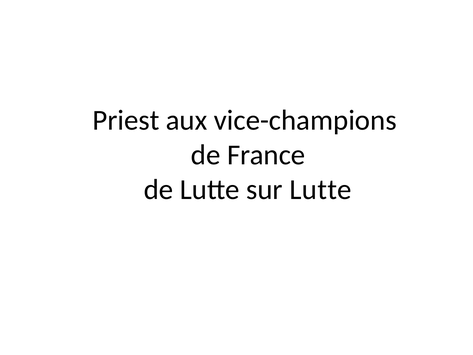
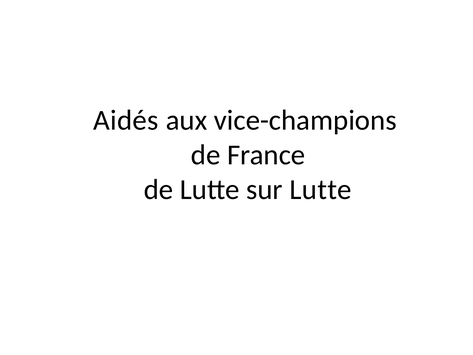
Priest: Priest -> Aidés (126, 120)
